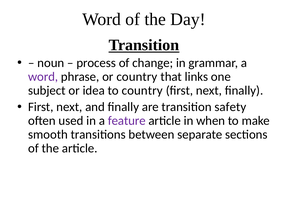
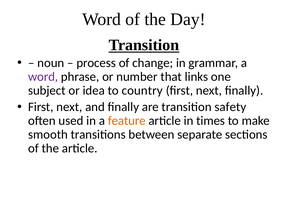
or country: country -> number (137, 77)
feature colour: purple -> orange (127, 121)
when: when -> times (211, 121)
